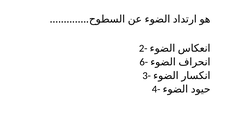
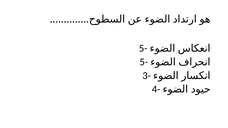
2-: 2- -> 5- (143, 48)
6-: 6- -> 5- (144, 62)
